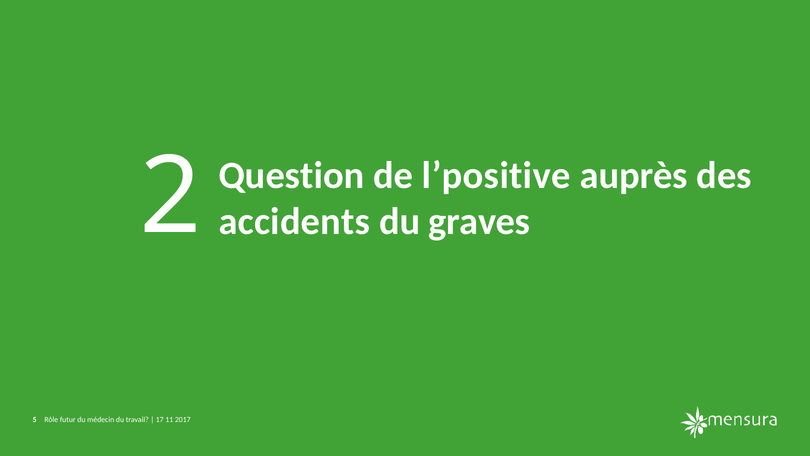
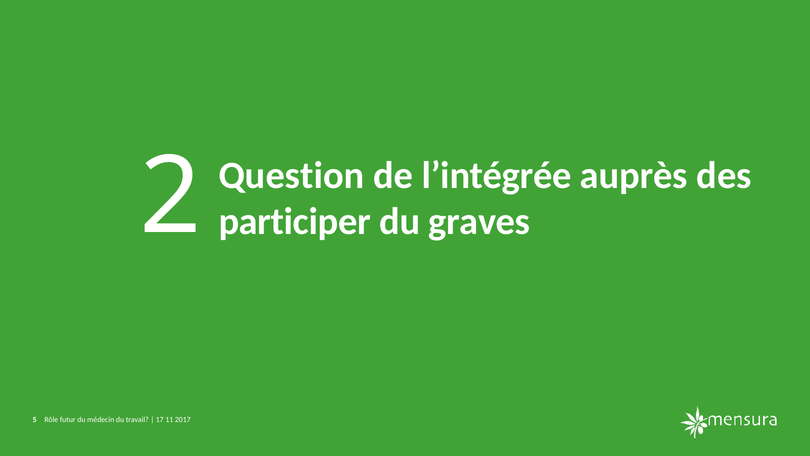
l’positive: l’positive -> l’intégrée (497, 175)
accidents: accidents -> participer (295, 222)
